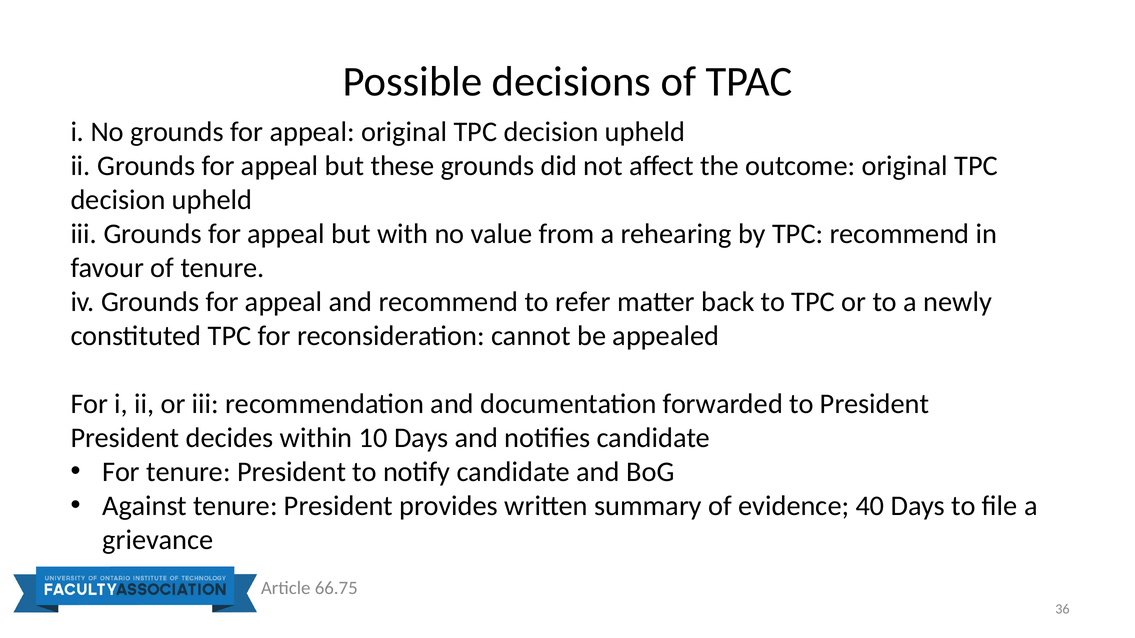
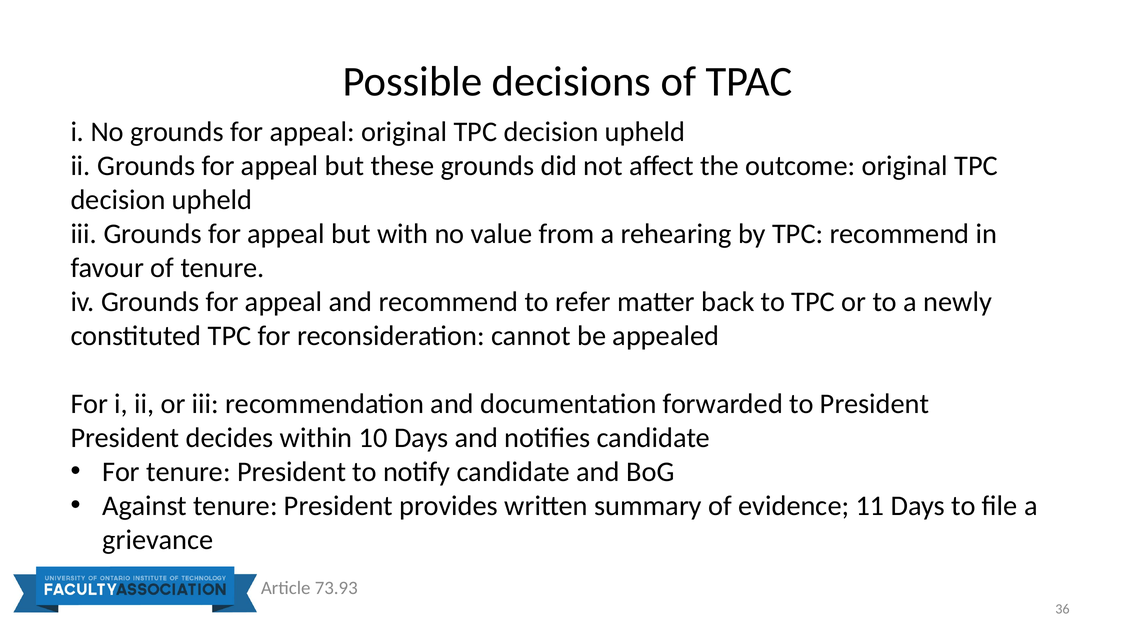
40: 40 -> 11 (870, 506)
66.75: 66.75 -> 73.93 (336, 589)
